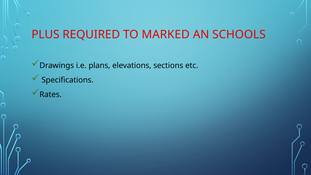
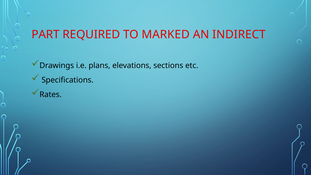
PLUS: PLUS -> PART (45, 35)
SCHOOLS: SCHOOLS -> INDIRECT (239, 35)
